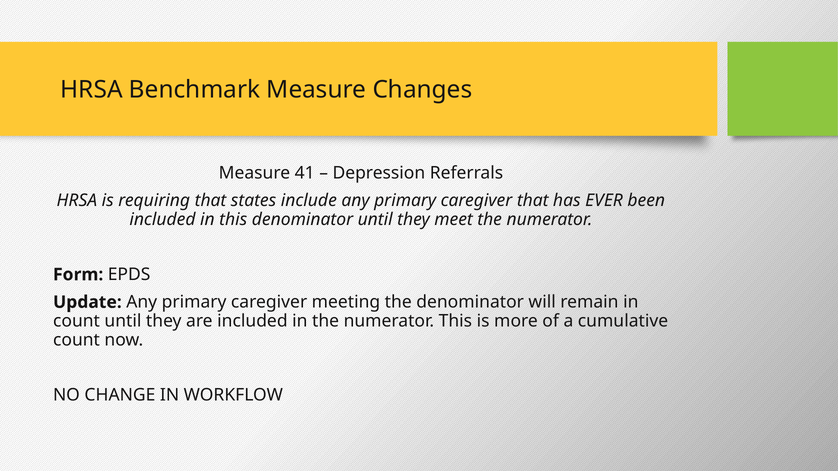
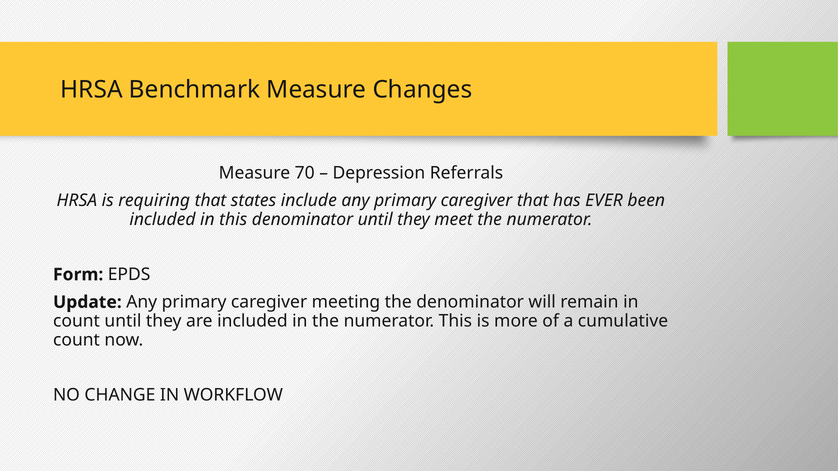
41: 41 -> 70 (305, 173)
